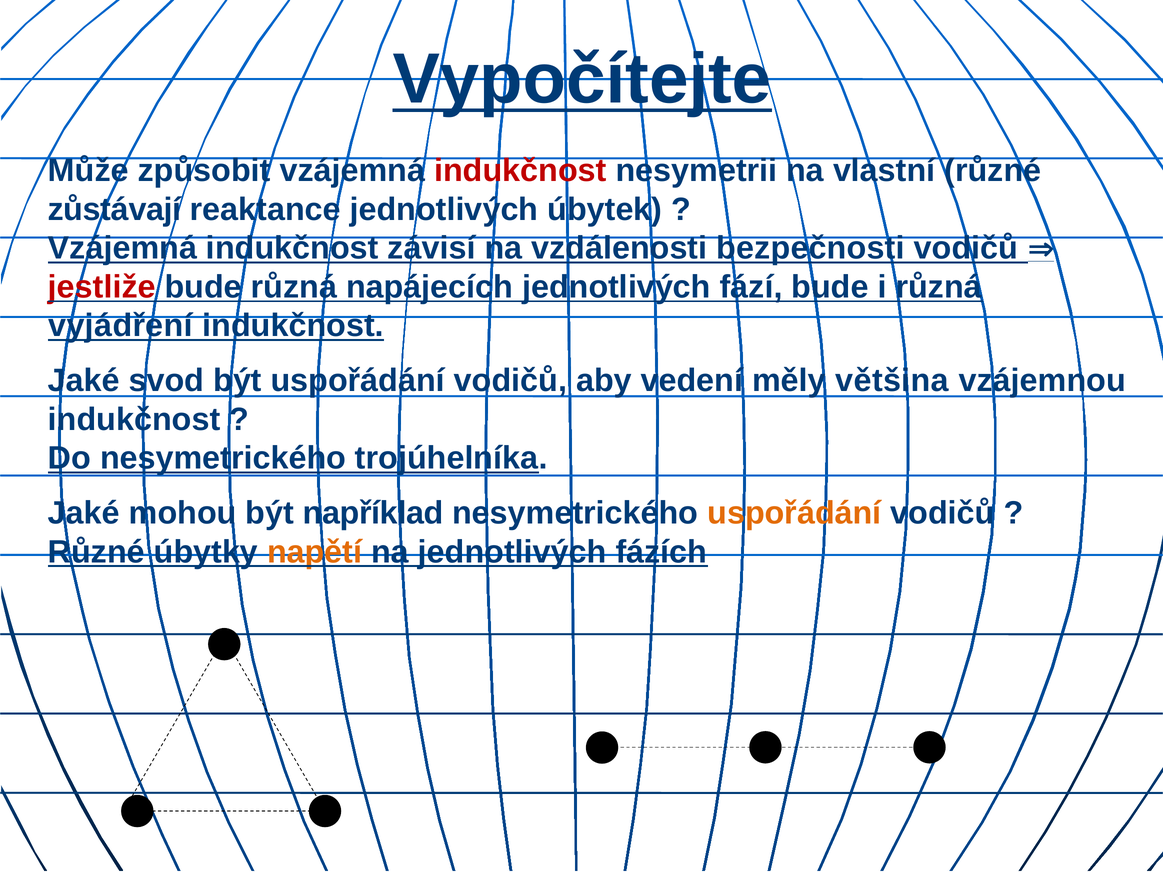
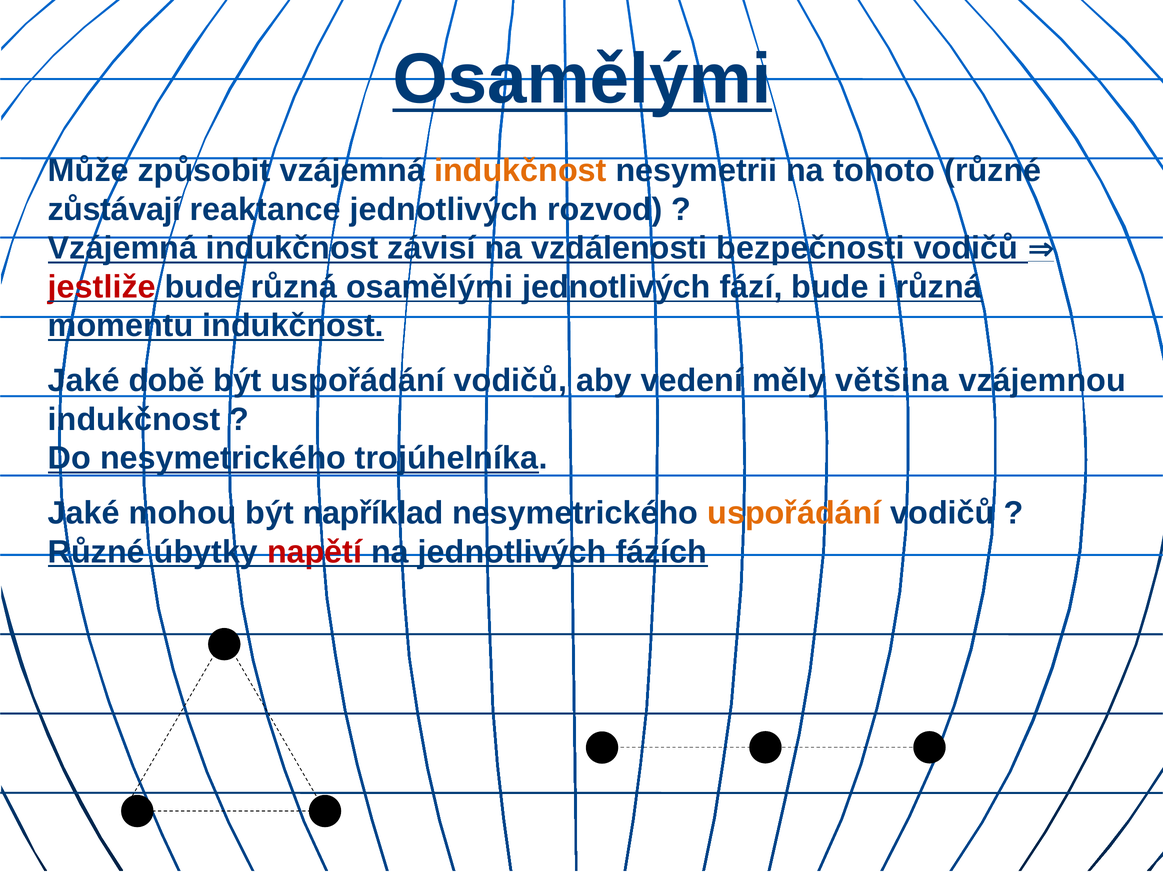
Vypočítejte: Vypočítejte -> Osamělými (582, 79)
indukčnost colour: red -> orange (520, 171)
vlastní: vlastní -> tohoto (884, 171)
úbytek: úbytek -> rozvod (605, 209)
různá napájecích: napájecích -> osamělými (430, 287)
vyjádření: vyjádření -> momentu (121, 326)
svod: svod -> době (167, 381)
napětí colour: orange -> red (315, 552)
